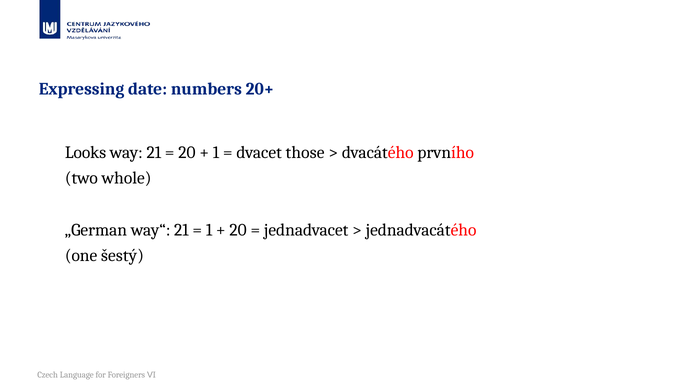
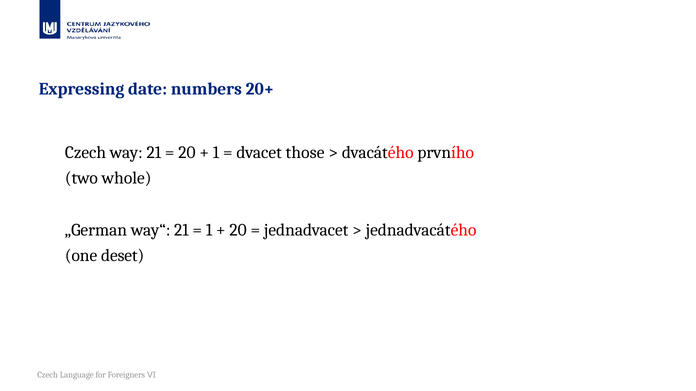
Looks: Looks -> Czech (85, 153)
šestý: šestý -> deset (123, 256)
